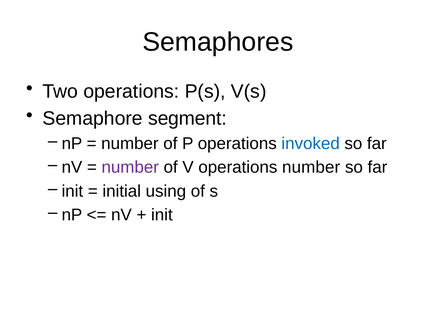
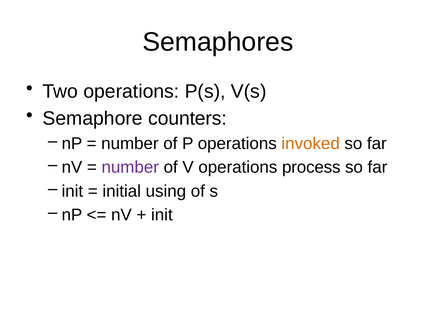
segment: segment -> counters (187, 119)
invoked colour: blue -> orange (311, 144)
operations number: number -> process (311, 167)
